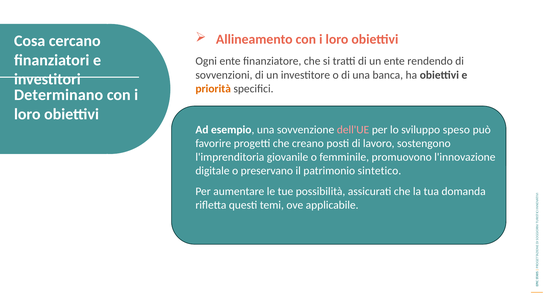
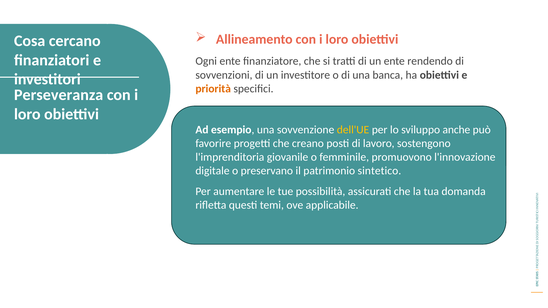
Determinano: Determinano -> Perseveranza (59, 95)
dell'UE colour: pink -> yellow (353, 130)
speso: speso -> anche (456, 130)
